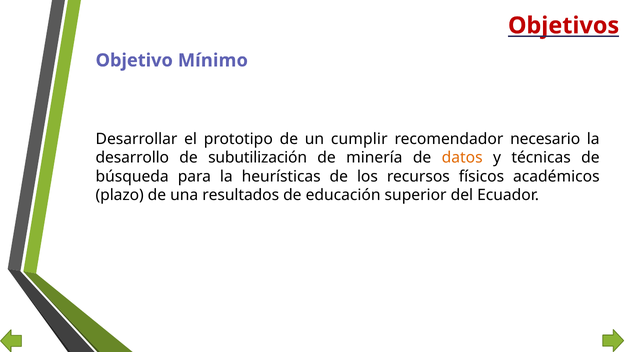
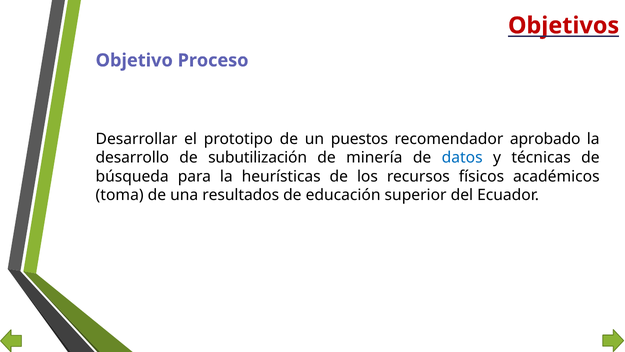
Mínimo: Mínimo -> Proceso (213, 60)
cumplir: cumplir -> puestos (359, 139)
necesario: necesario -> aprobado (545, 139)
datos colour: orange -> blue (462, 157)
plazo: plazo -> toma (120, 195)
